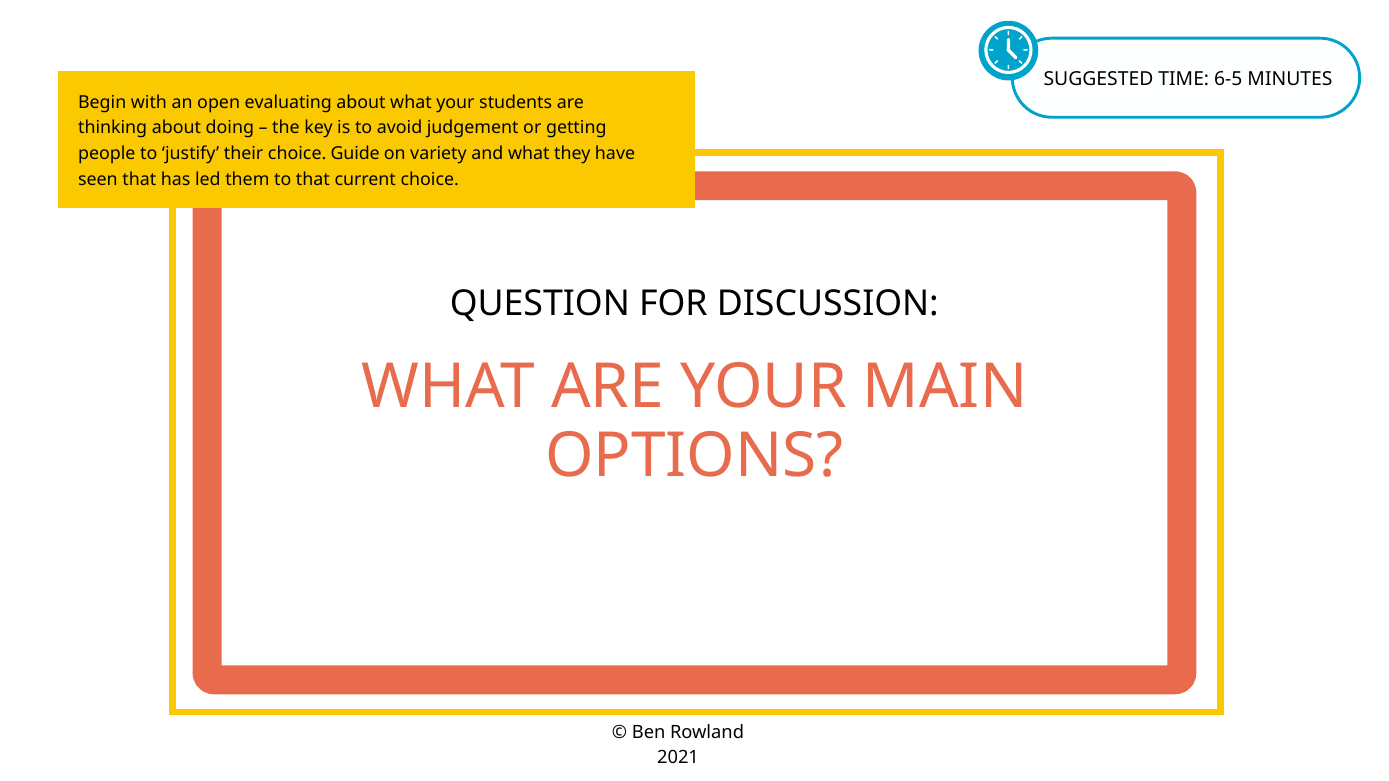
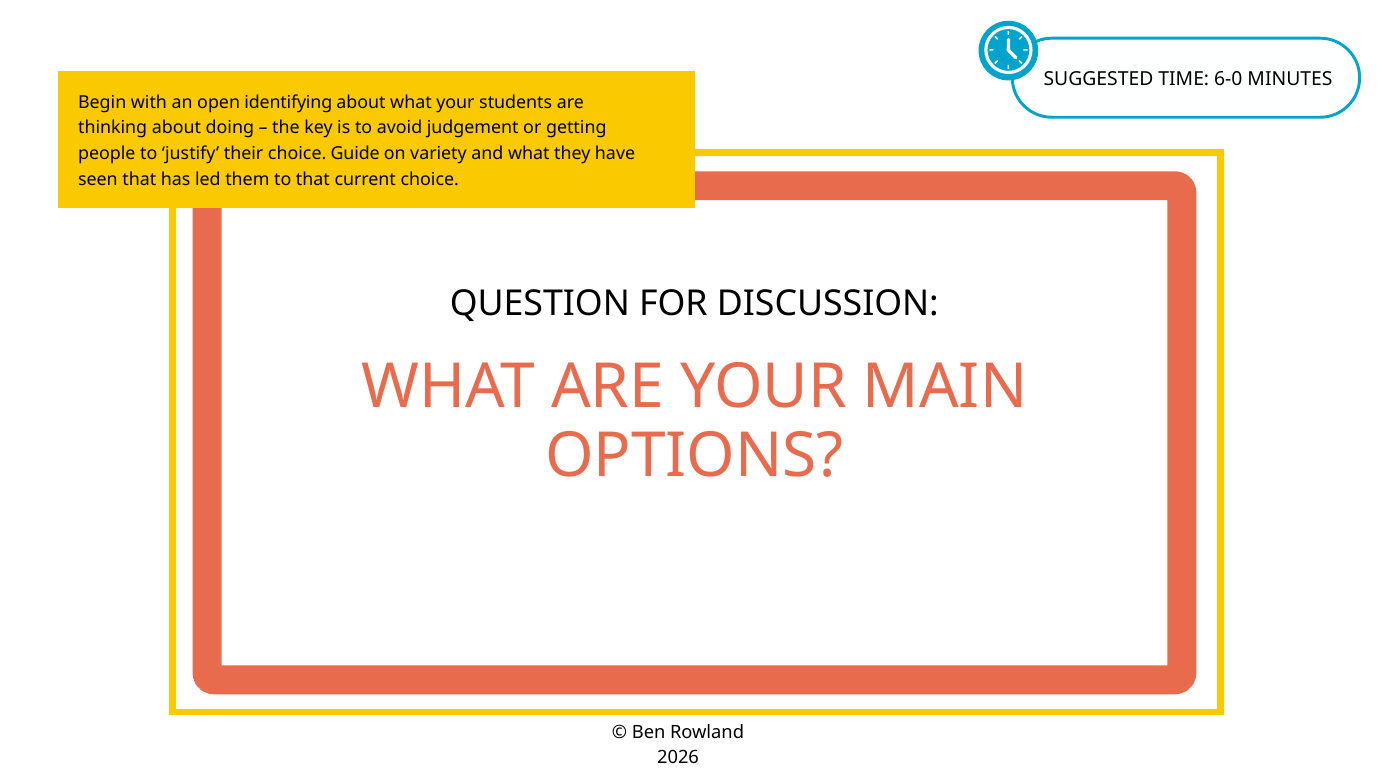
6-5: 6-5 -> 6-0 (1228, 79)
evaluating: evaluating -> identifying (288, 102)
2021: 2021 -> 2026 (678, 758)
